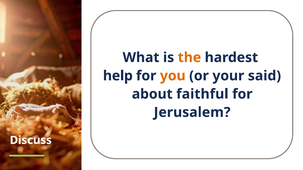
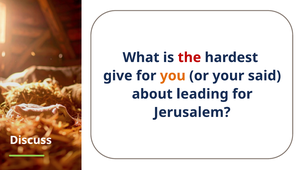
the colour: orange -> red (189, 58)
help: help -> give (118, 76)
faithful: faithful -> leading (202, 94)
